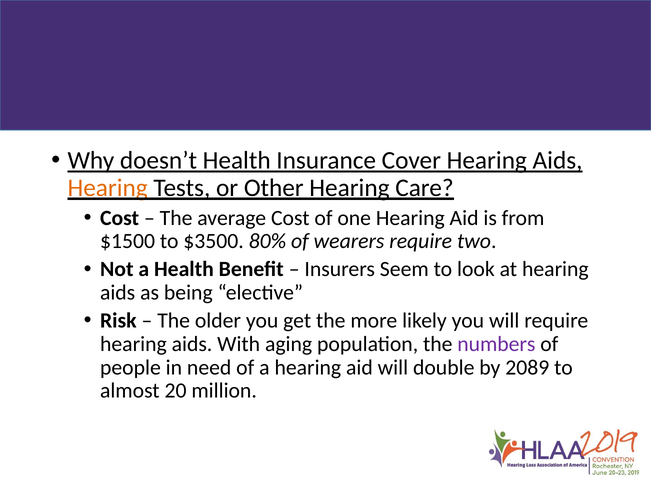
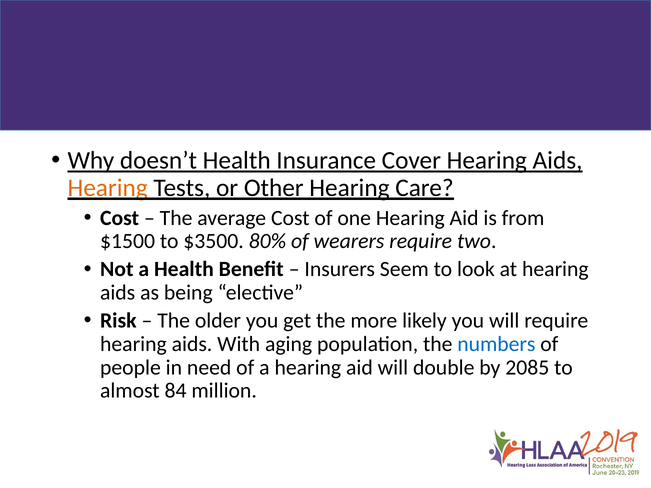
numbers colour: purple -> blue (496, 344)
2089: 2089 -> 2085 (527, 368)
20: 20 -> 84 (176, 391)
